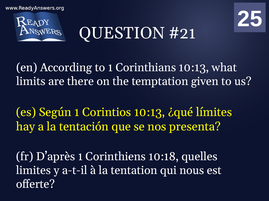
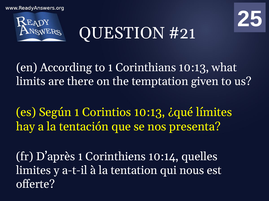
10:18: 10:18 -> 10:14 (164, 157)
